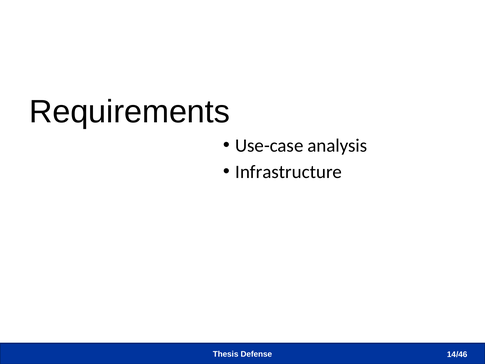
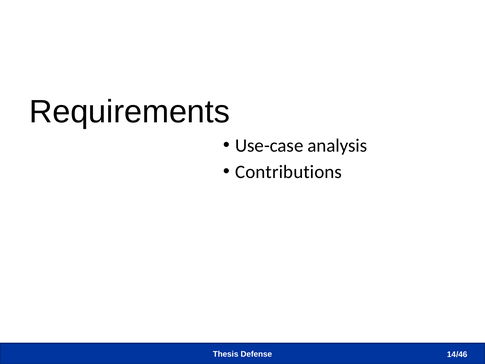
Infrastructure: Infrastructure -> Contributions (289, 172)
